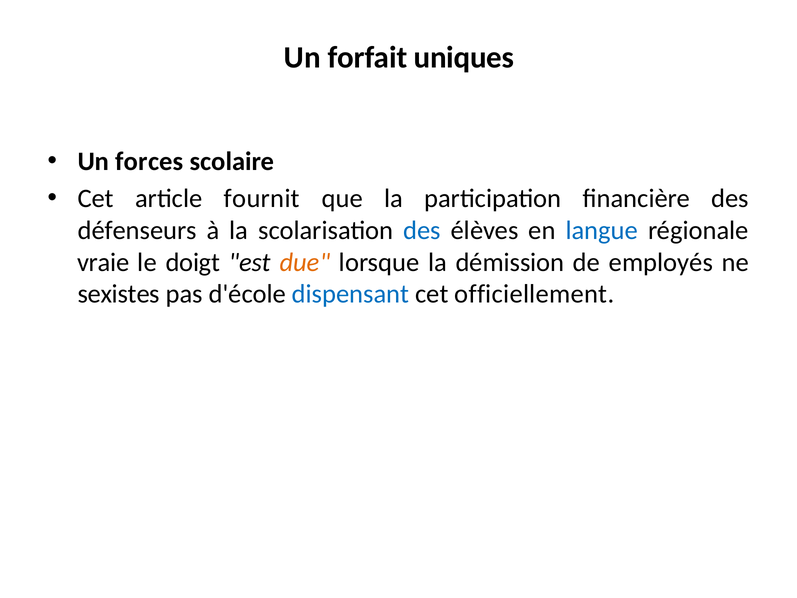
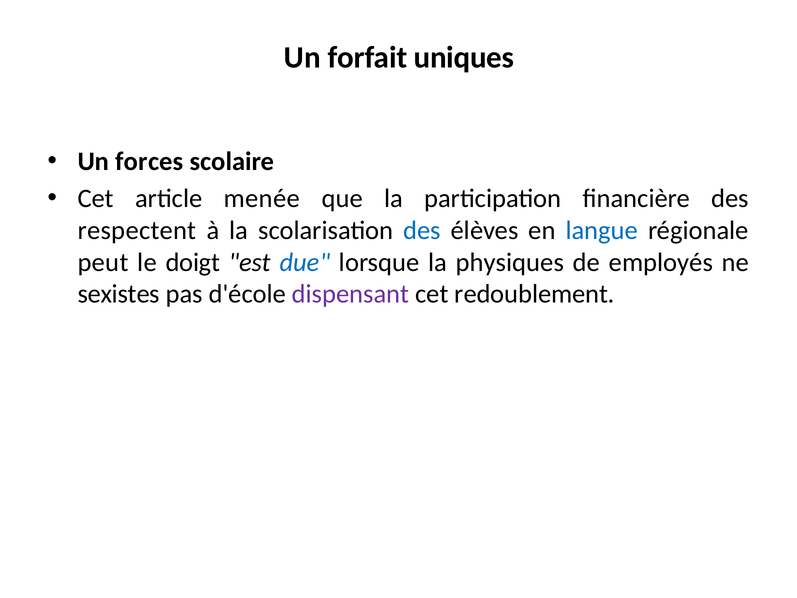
fournit: fournit -> menée (262, 198)
défenseurs: défenseurs -> respectent (137, 230)
vraie: vraie -> peut (103, 262)
due colour: orange -> blue (305, 262)
démission: démission -> physiques (510, 262)
dispensant colour: blue -> purple (351, 294)
officiellement: officiellement -> redoublement (535, 294)
